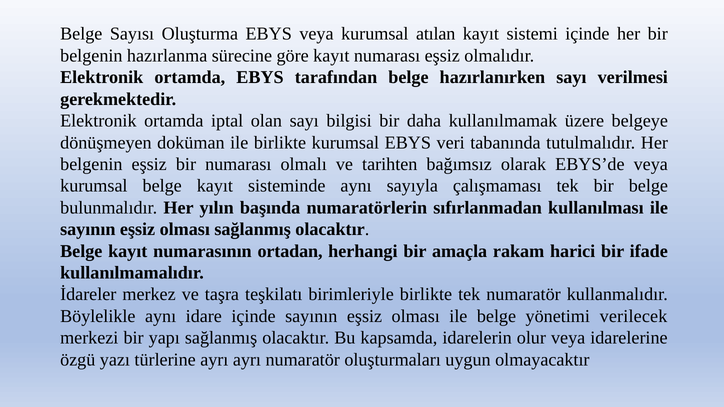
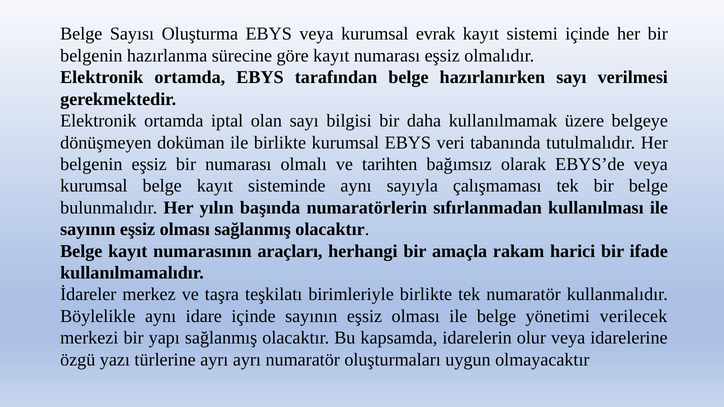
atılan: atılan -> evrak (436, 34)
ortadan: ortadan -> araçları (290, 251)
